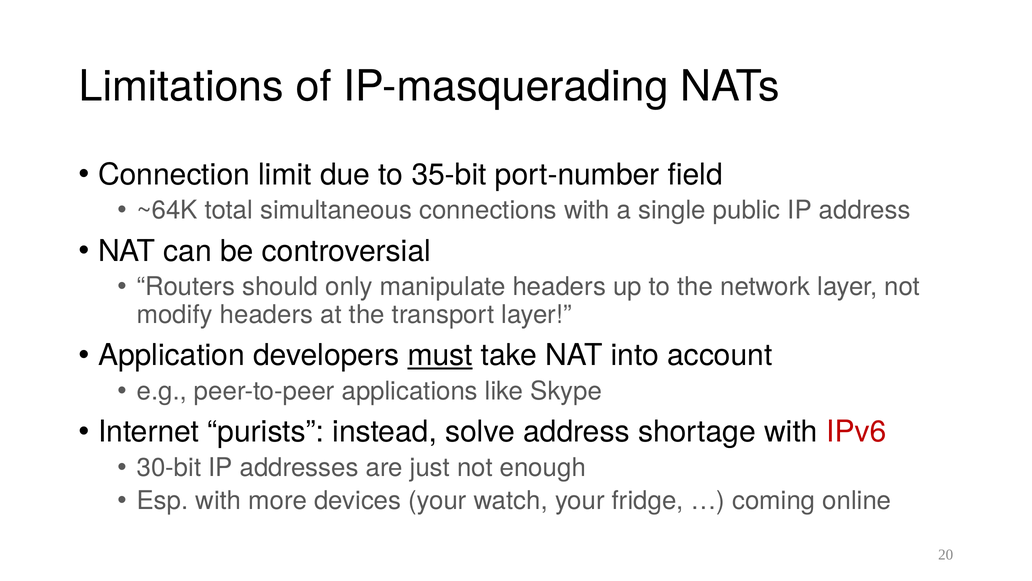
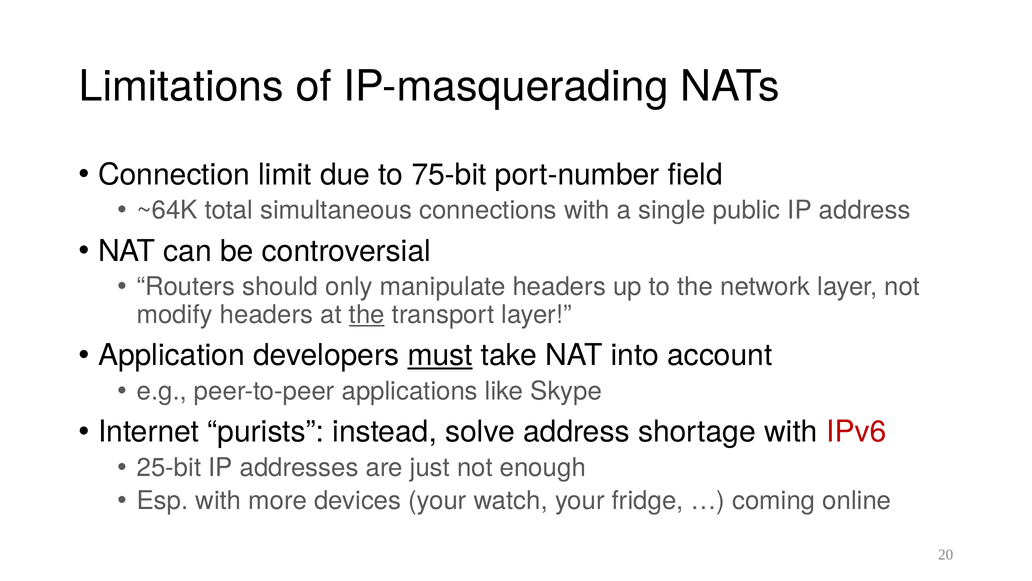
35-bit: 35-bit -> 75-bit (449, 174)
the underline: none -> present (367, 314)
30-bit: 30-bit -> 25-bit (169, 467)
